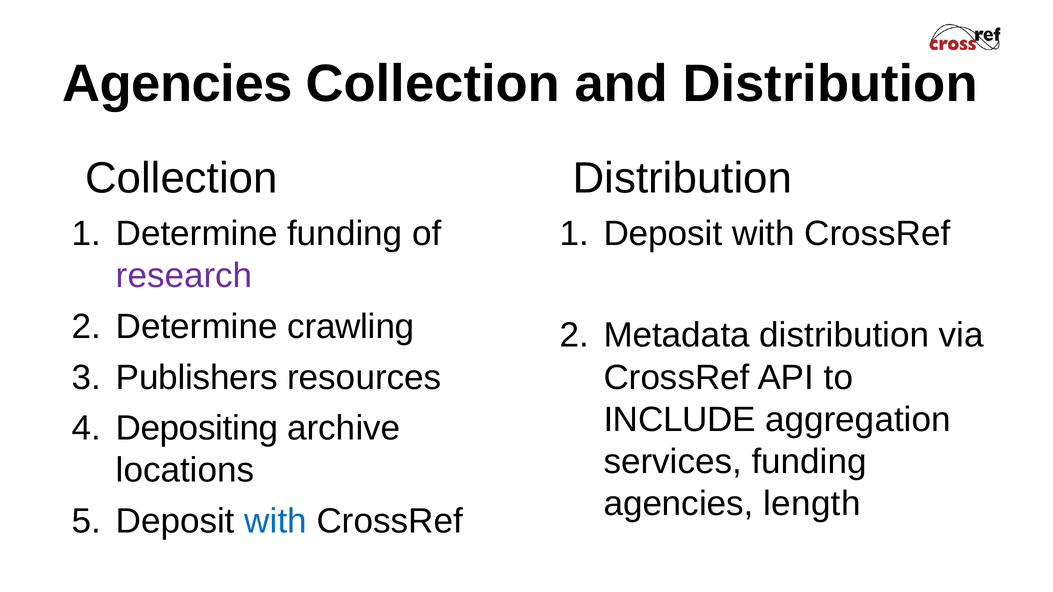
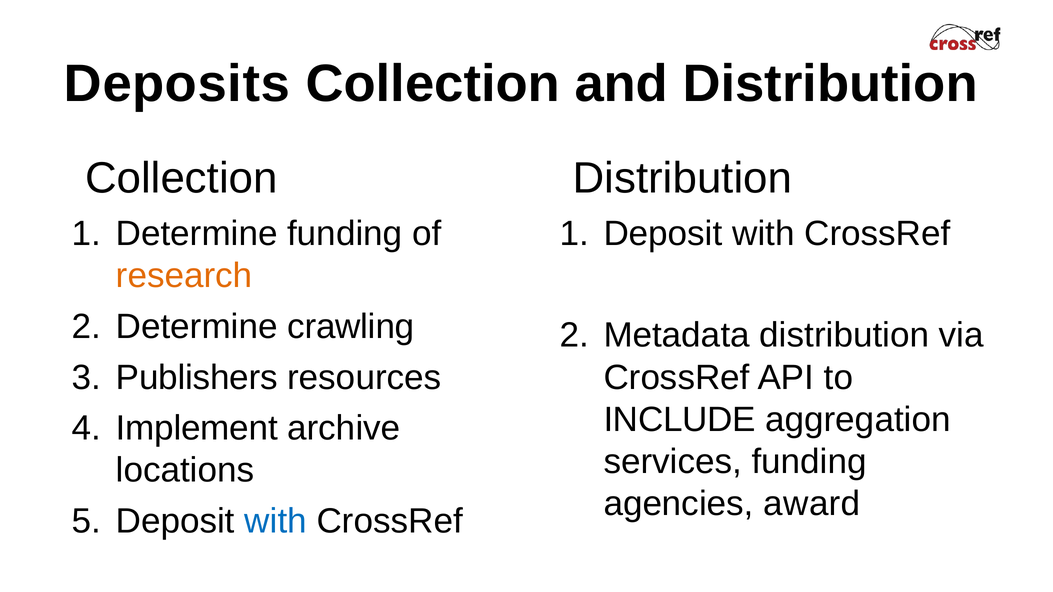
Agencies: Agencies -> Deposits (177, 84)
research colour: purple -> orange (184, 276)
Depositing: Depositing -> Implement (197, 429)
length: length -> award (812, 504)
